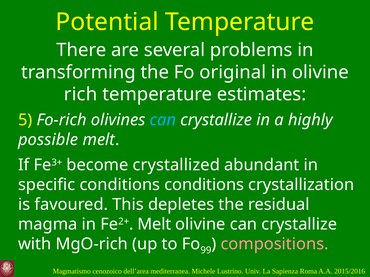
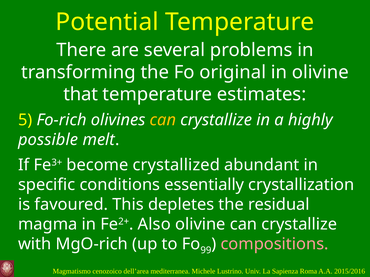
rich: rich -> that (81, 95)
can colour: light blue -> yellow (163, 120)
conditions conditions: conditions -> essentially (204, 185)
Fe2+ Melt: Melt -> Also (154, 225)
